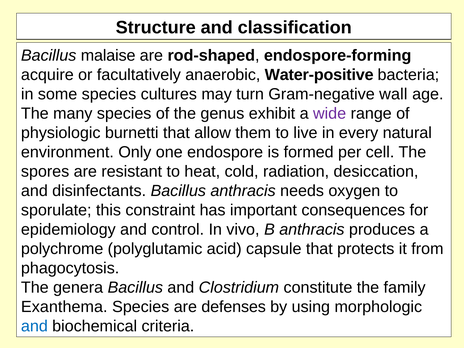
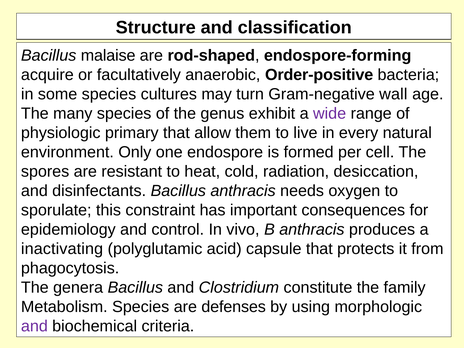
Water-positive: Water-positive -> Order-positive (319, 75)
burnetti: burnetti -> primary (132, 133)
polychrome: polychrome -> inactivating (62, 249)
Exanthema: Exanthema -> Metabolism (64, 307)
and colour: blue -> purple (34, 326)
